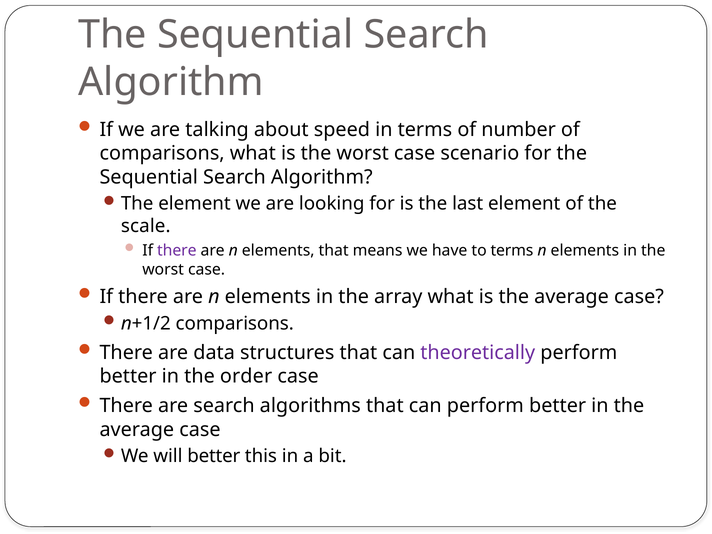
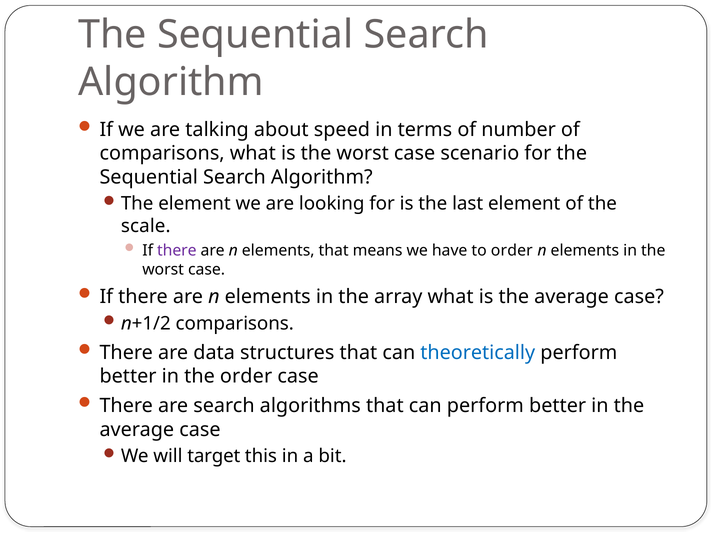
to terms: terms -> order (512, 250)
theoretically colour: purple -> blue (478, 353)
will better: better -> target (214, 456)
